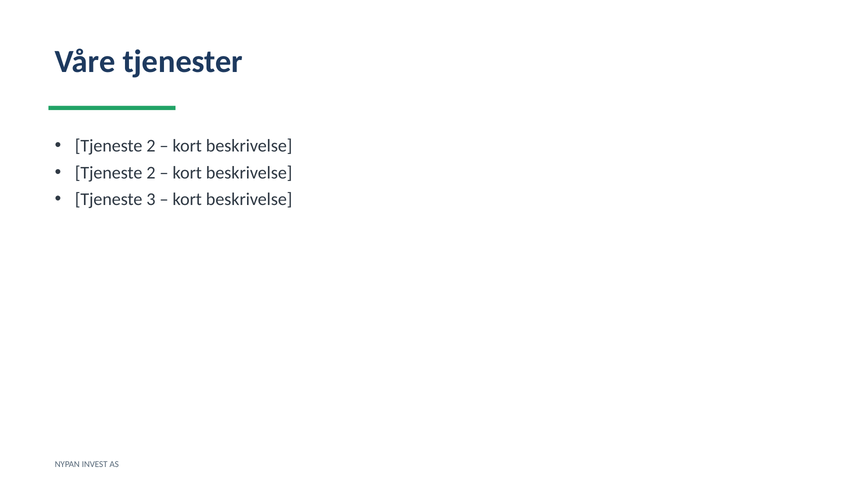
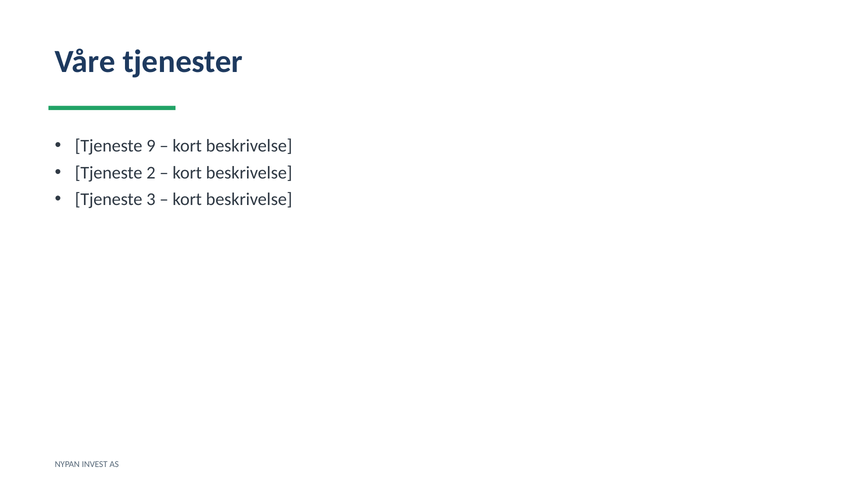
2: 2 -> 9 (151, 146)
